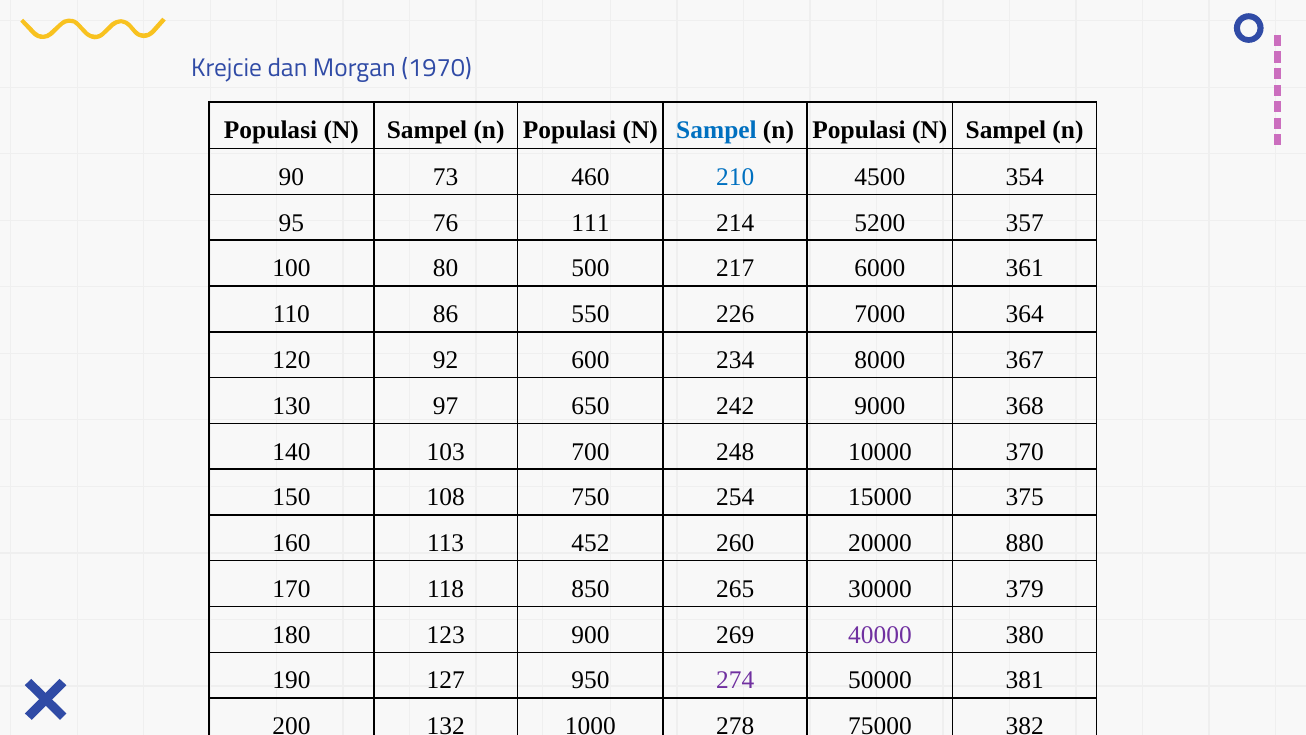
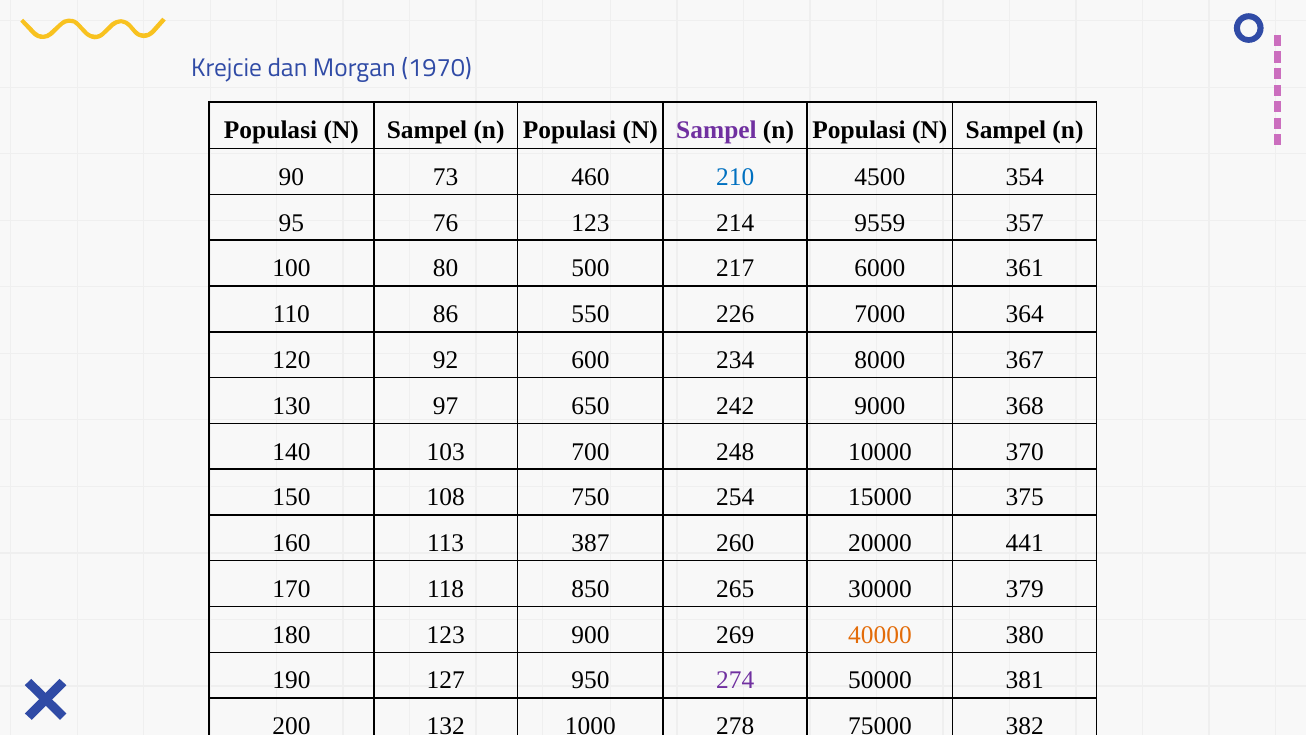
Sampel colour: blue -> purple (716, 130)
76 111: 111 -> 123 (590, 223)
5200: 5200 -> 9559 (880, 223)
452: 452 -> 387 (590, 543)
880: 880 -> 441 (1025, 543)
40000 colour: purple -> orange (880, 634)
